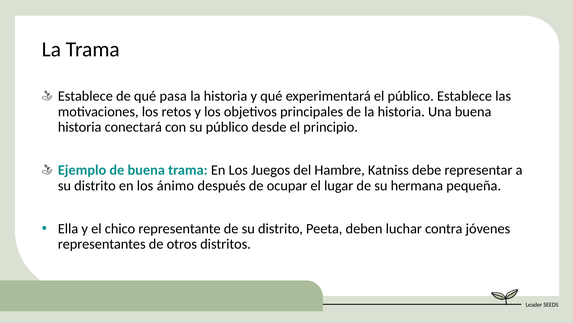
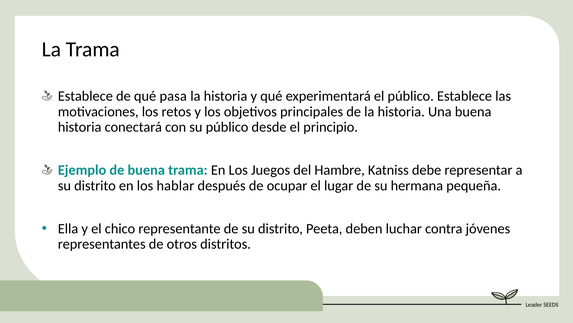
ánimo: ánimo -> hablar (175, 185)
